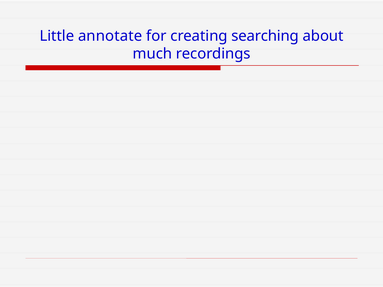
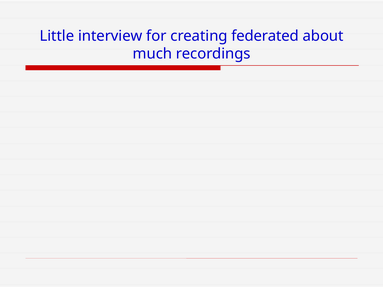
annotate: annotate -> interview (110, 36)
searching: searching -> federated (265, 36)
